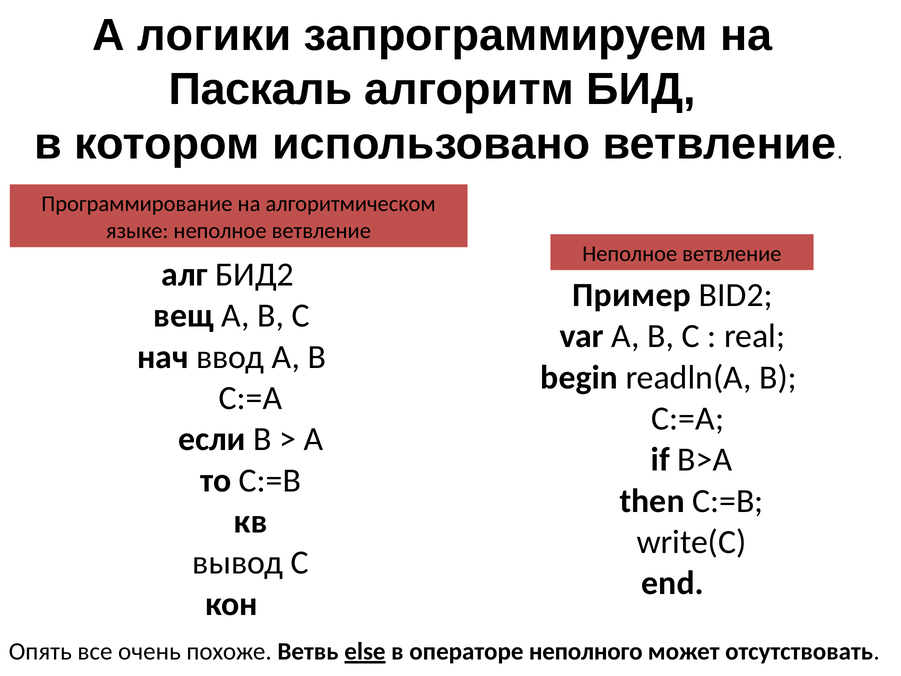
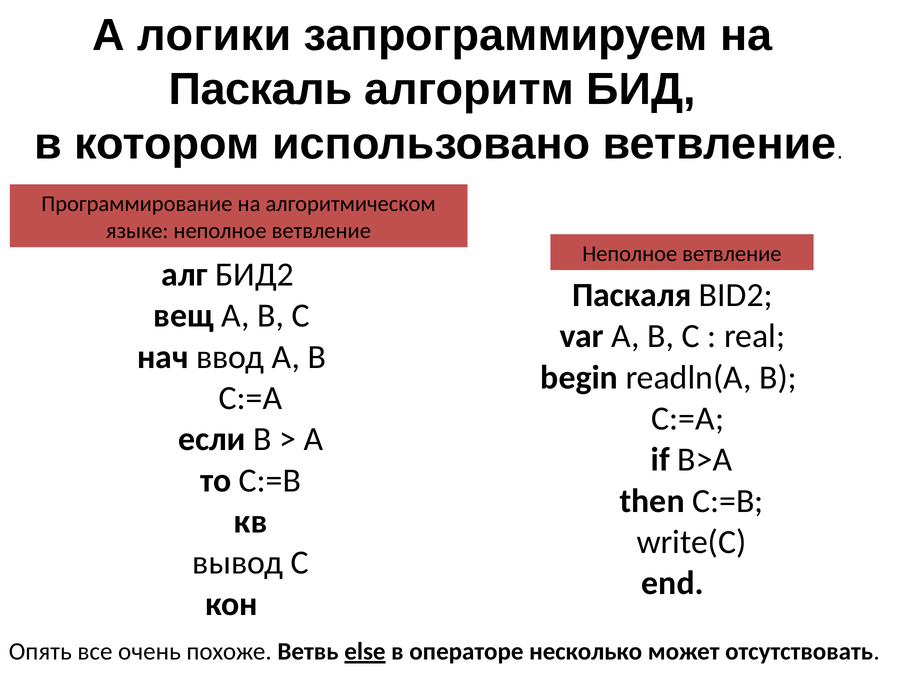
Пример: Пример -> Паскаля (632, 295)
неполного: неполного -> несколько (586, 651)
